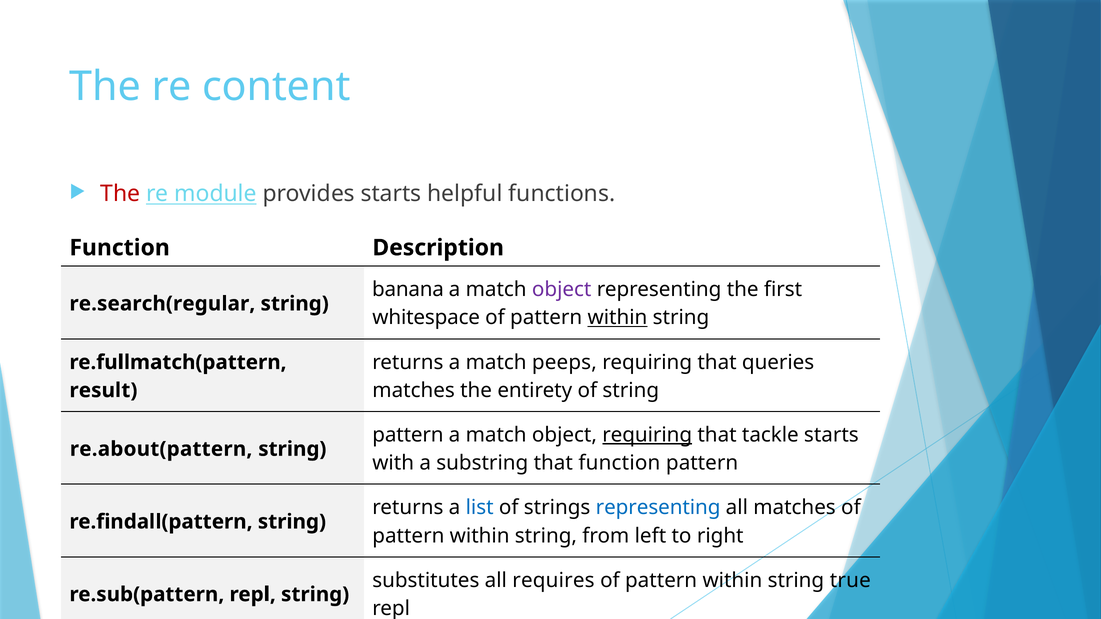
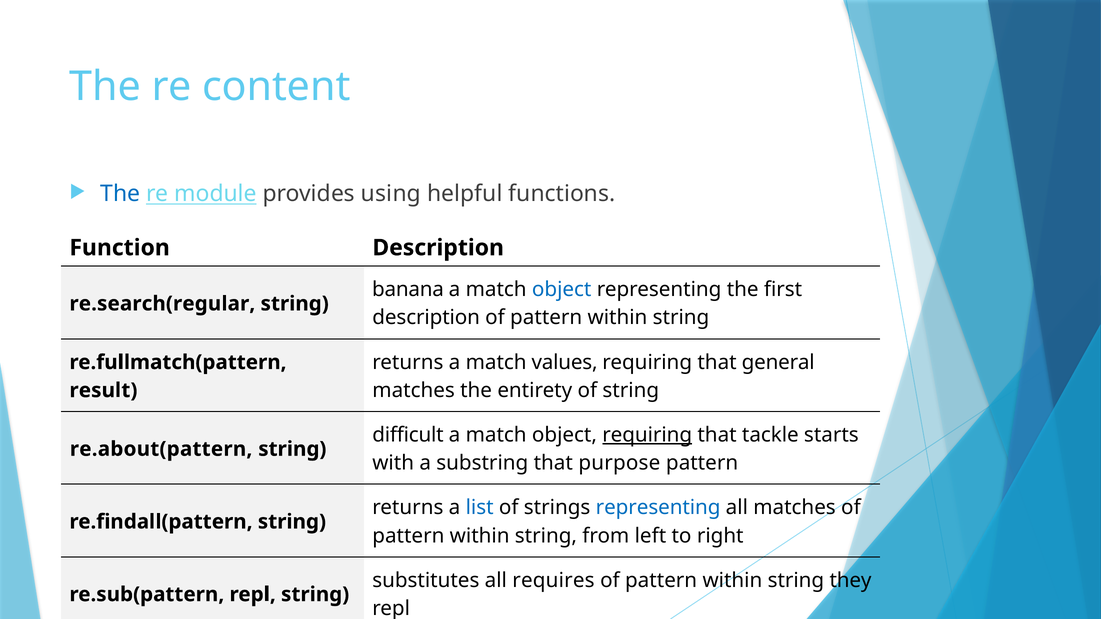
The colour: red -> blue (120, 194)
provides starts: starts -> using (391, 194)
object colour: purple -> blue (562, 290)
whitespace: whitespace -> description (426, 318)
within underline: present -> none (617, 318)
peeps: peeps -> values (565, 362)
queries: queries -> general (778, 362)
pattern: pattern -> difficult (408, 435)
that function: function -> purpose (619, 463)
true: true -> they (851, 581)
